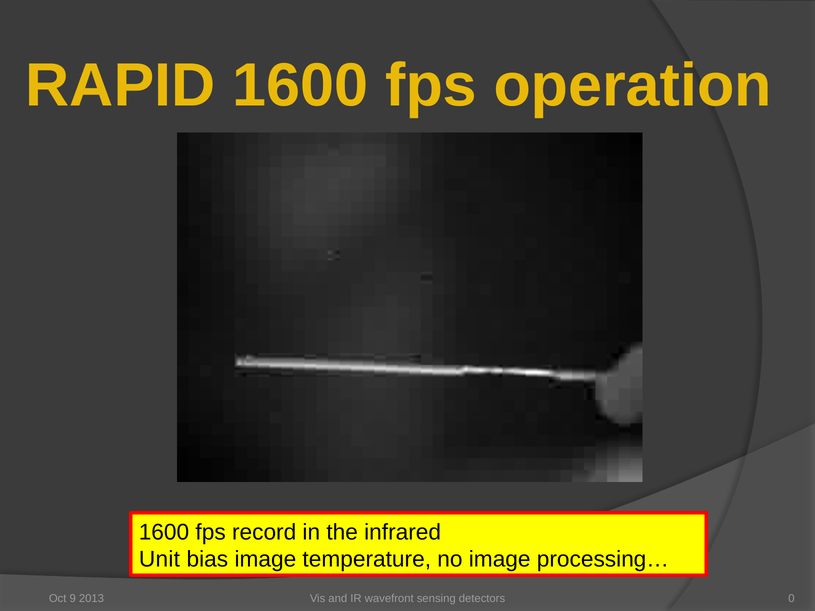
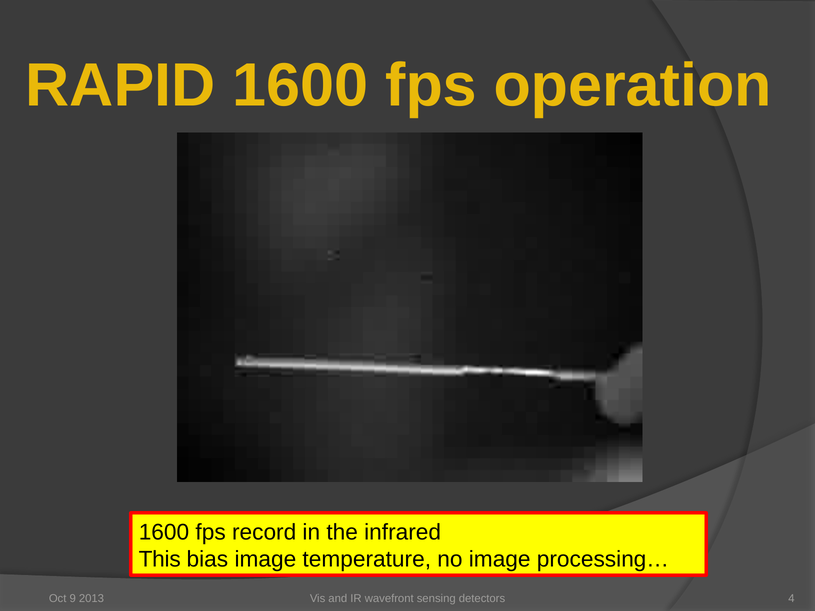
Unit: Unit -> This (160, 559)
0: 0 -> 4 (792, 599)
